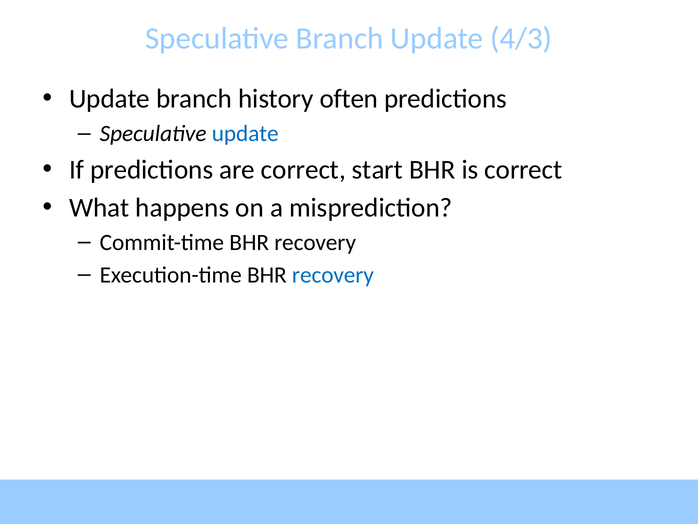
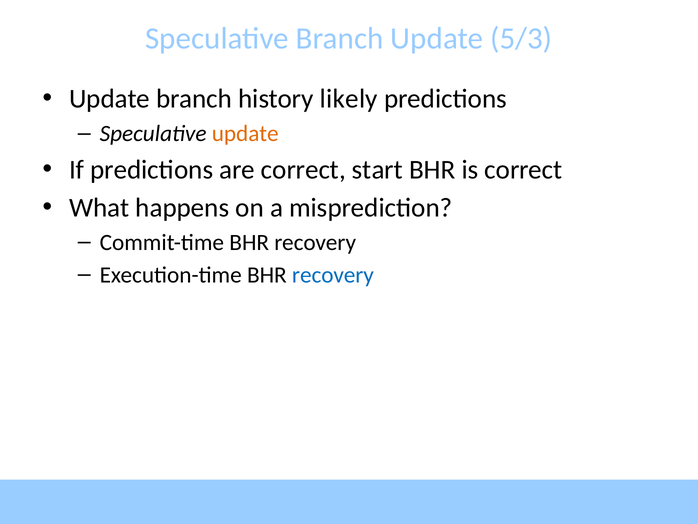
4/3: 4/3 -> 5/3 (521, 39)
often: often -> likely (349, 99)
update colour: blue -> orange (245, 134)
